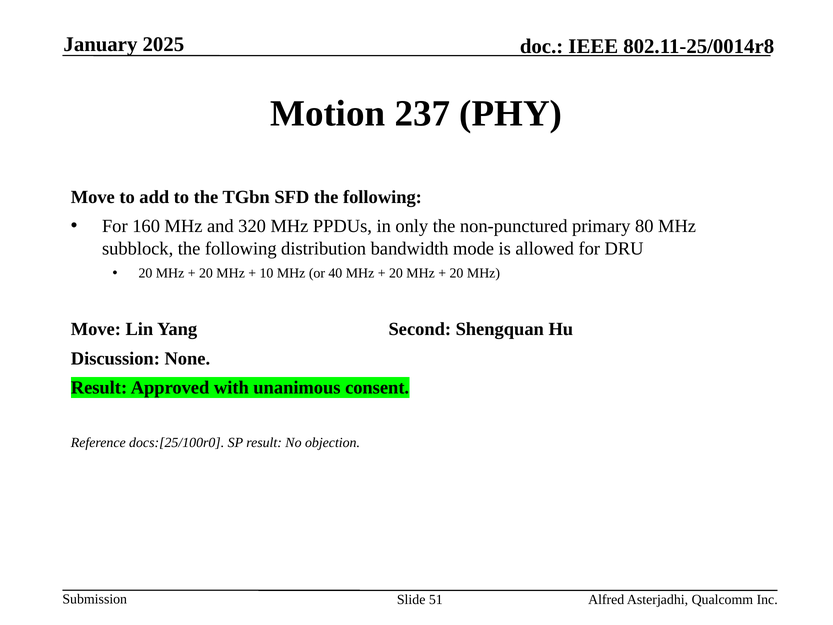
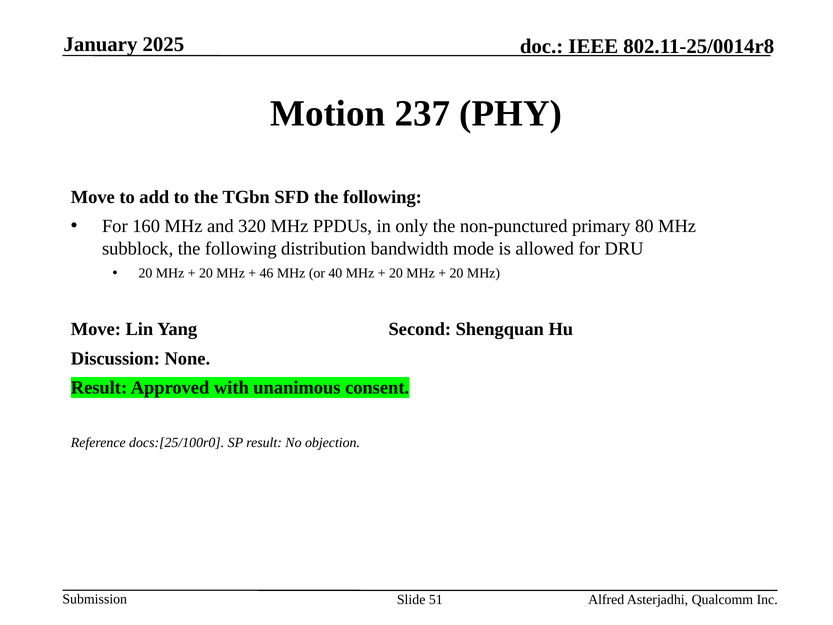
10: 10 -> 46 (267, 273)
